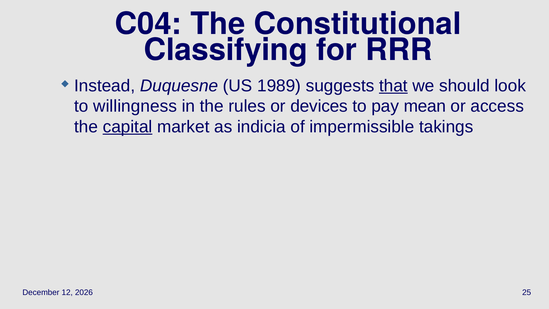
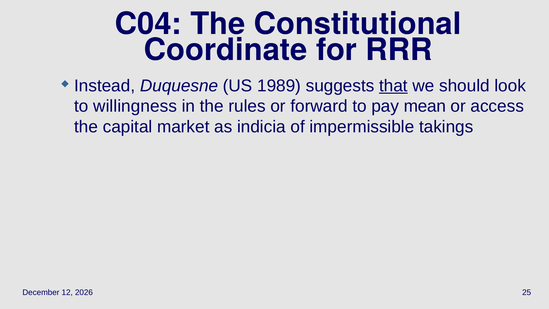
Classifying: Classifying -> Coordinate (226, 50)
devices: devices -> forward (319, 106)
capital underline: present -> none (128, 127)
